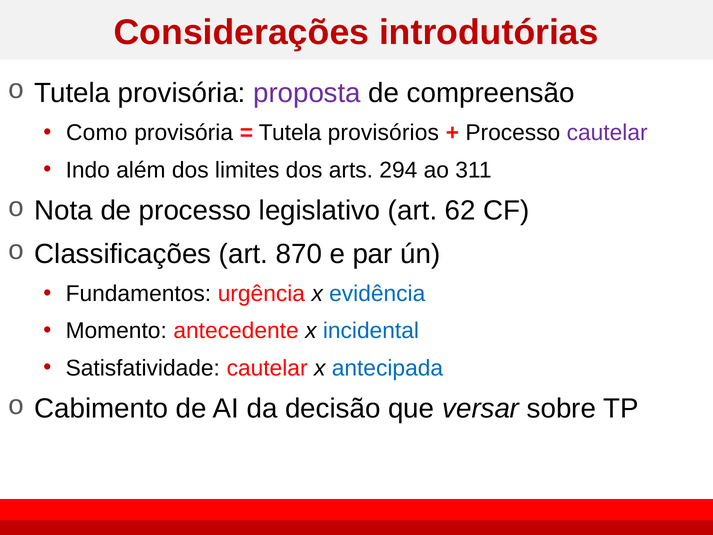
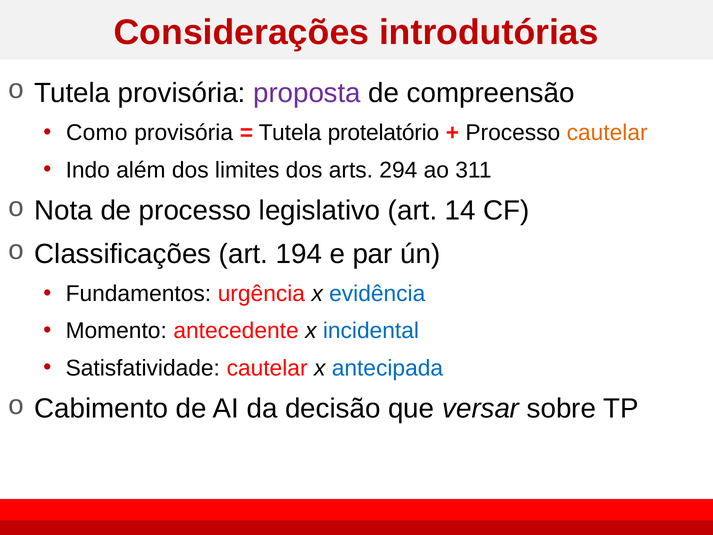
provisórios: provisórios -> protelatório (383, 133)
cautelar colour: purple -> orange (607, 133)
62: 62 -> 14 (460, 211)
870: 870 -> 194 (299, 254)
